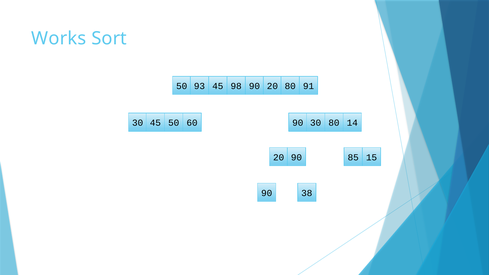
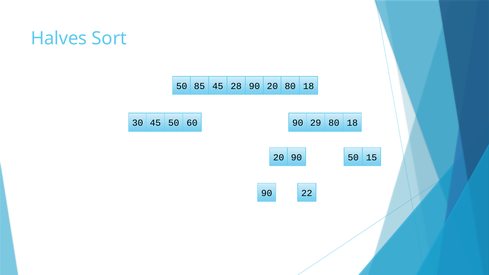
Works: Works -> Halves (59, 39)
93: 93 -> 85 (199, 86)
98: 98 -> 28 (236, 86)
20 80 91: 91 -> 18 (309, 86)
90 30: 30 -> 29 (316, 123)
14: 14 -> 18 (352, 123)
85: 85 -> 50 (353, 157)
38: 38 -> 22 (307, 193)
